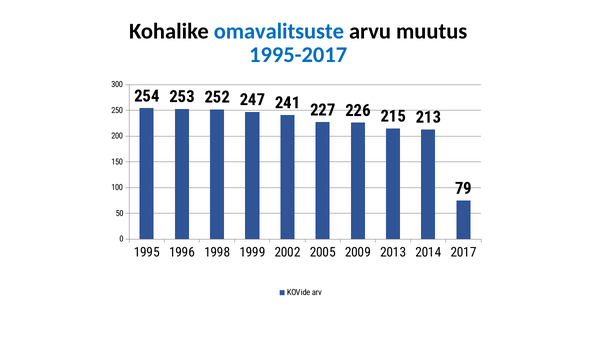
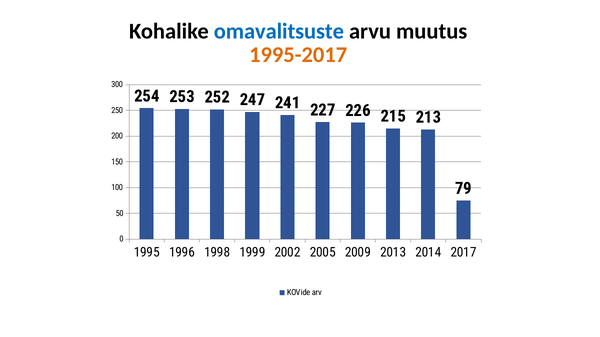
1995-2017 colour: blue -> orange (298, 55)
